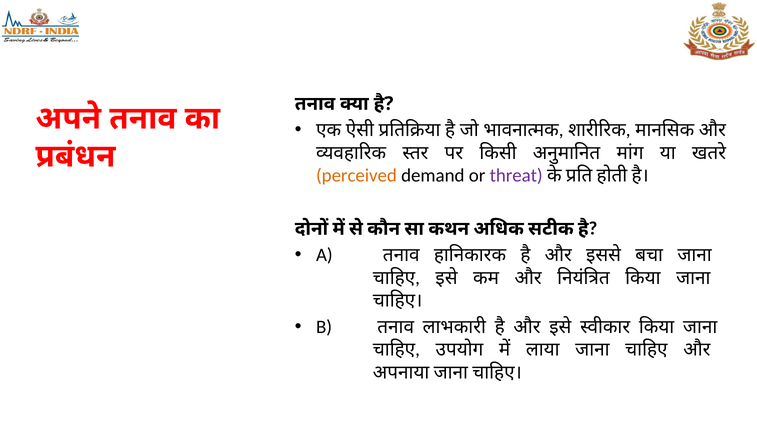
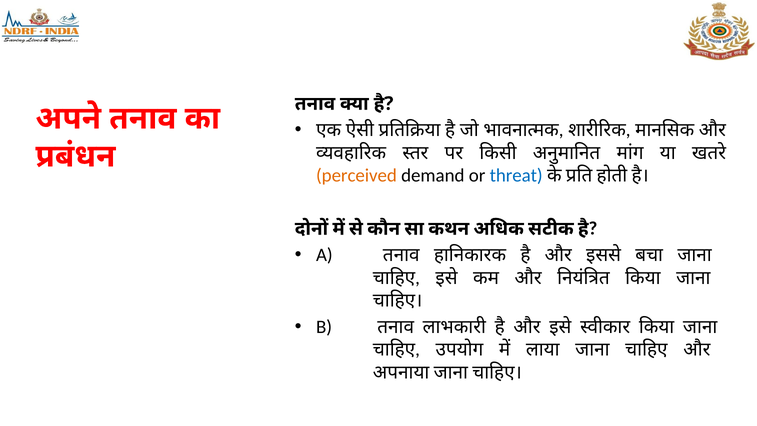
threat colour: purple -> blue (516, 175)
